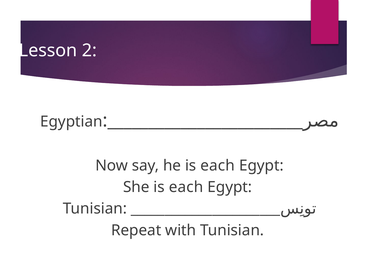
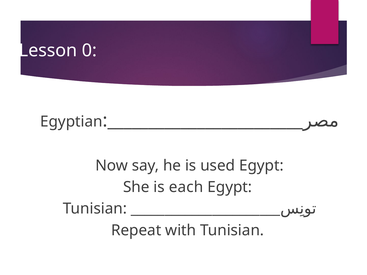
2: 2 -> 0 (89, 50)
he is each: each -> used (218, 166)
